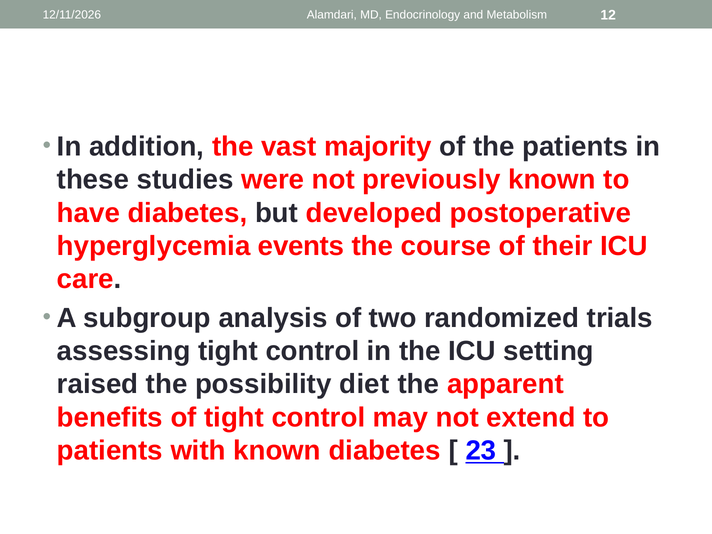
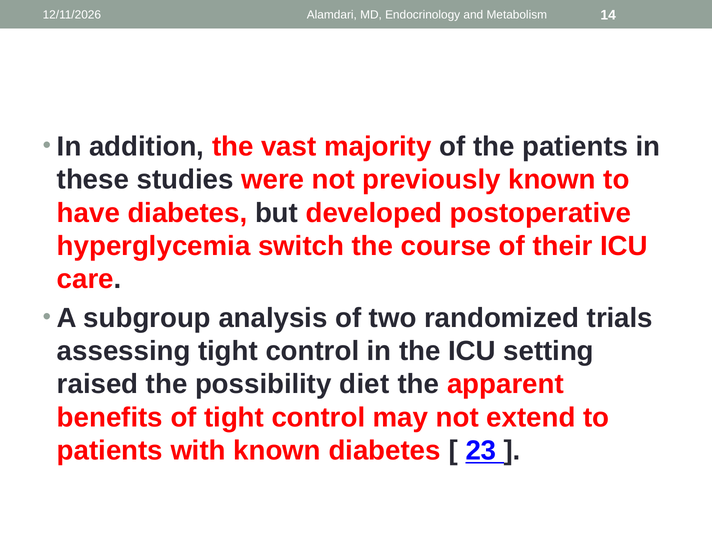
12: 12 -> 14 (608, 15)
events: events -> switch (301, 246)
